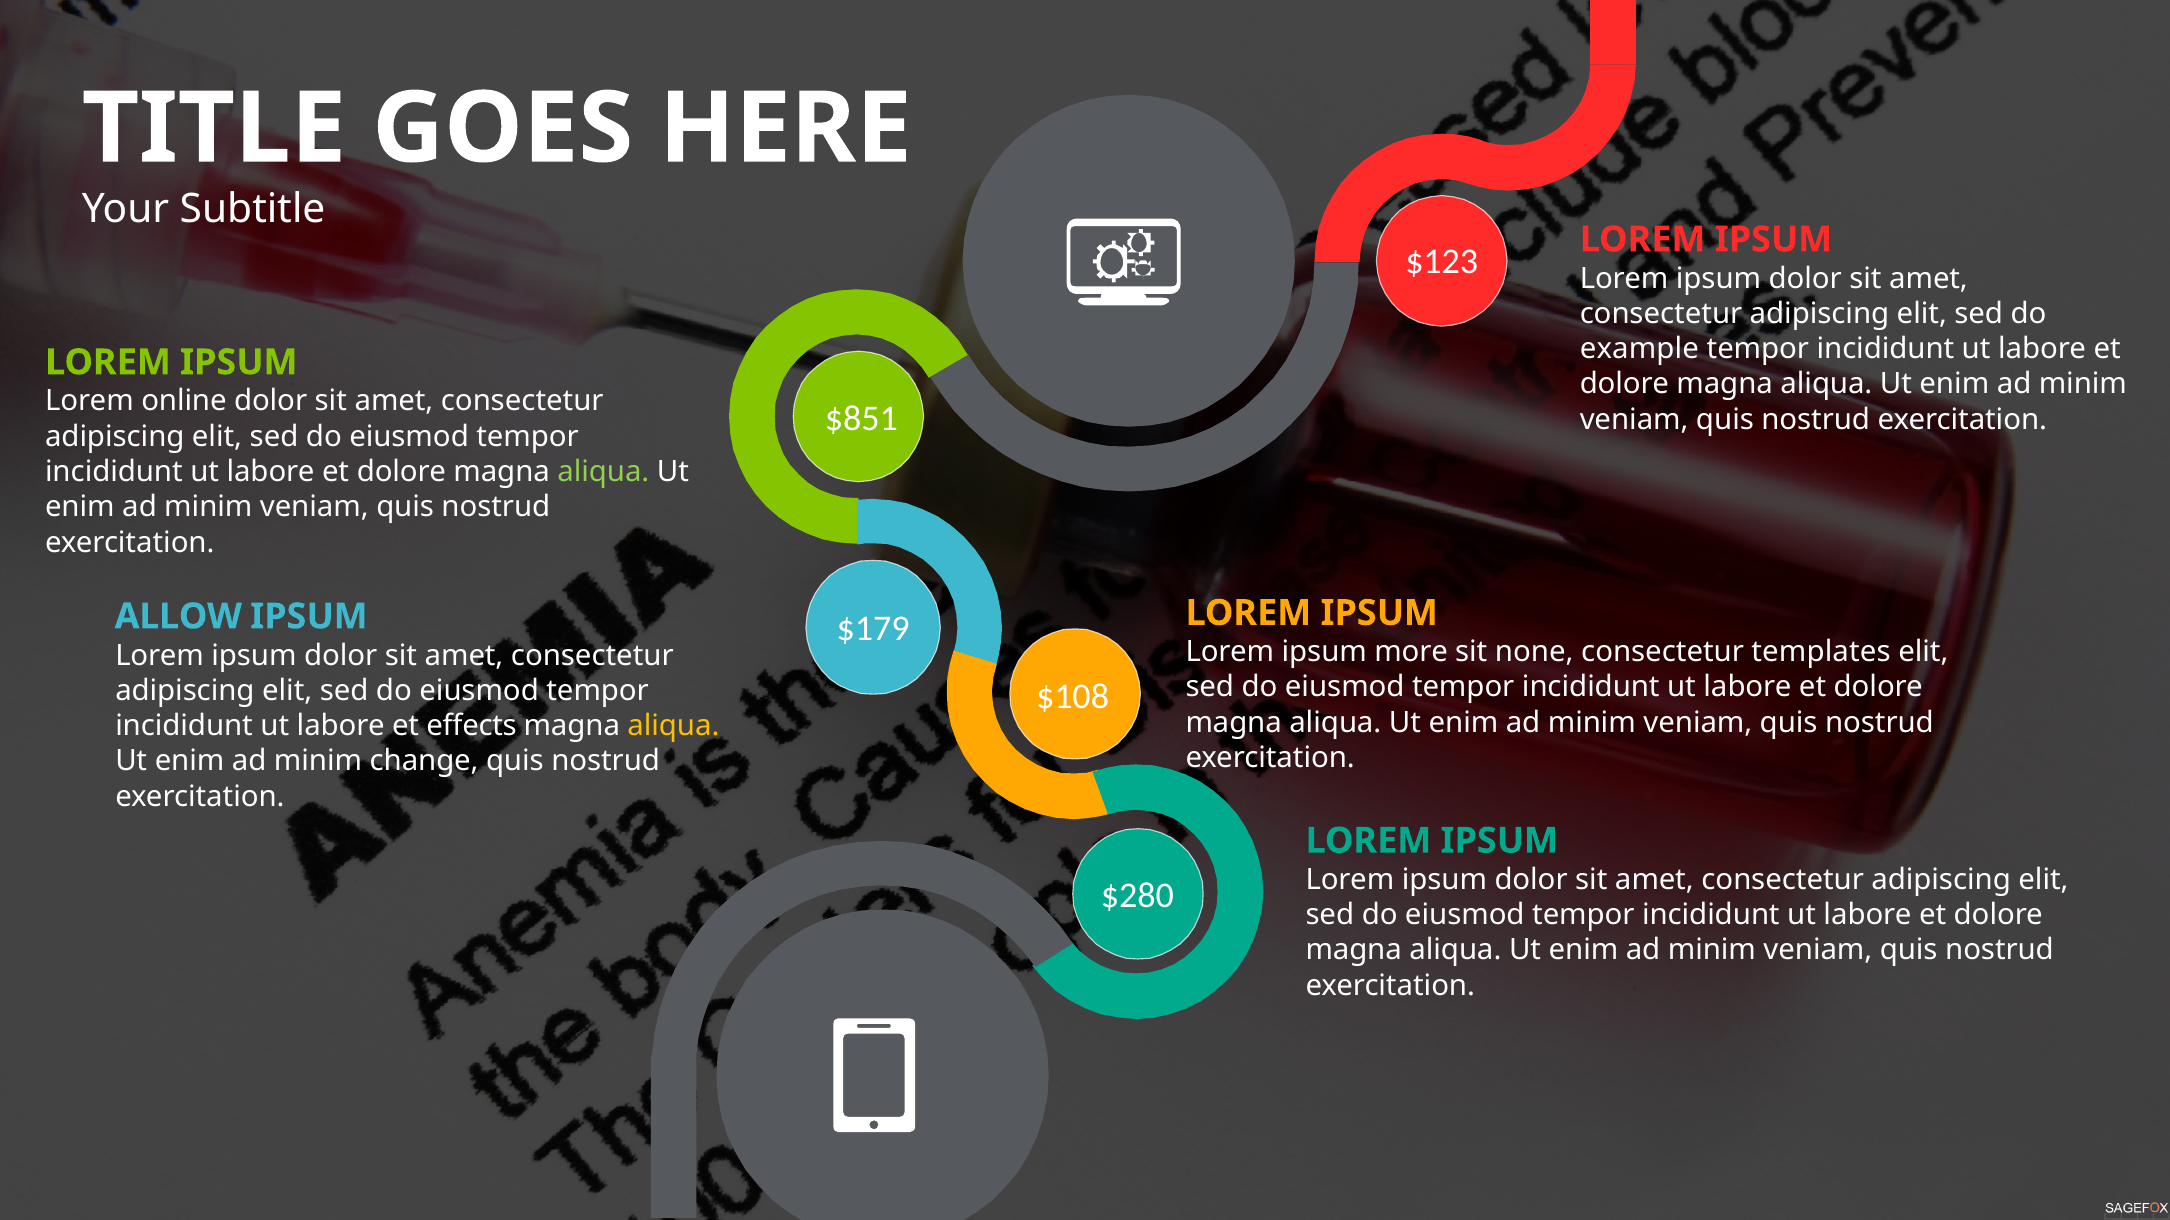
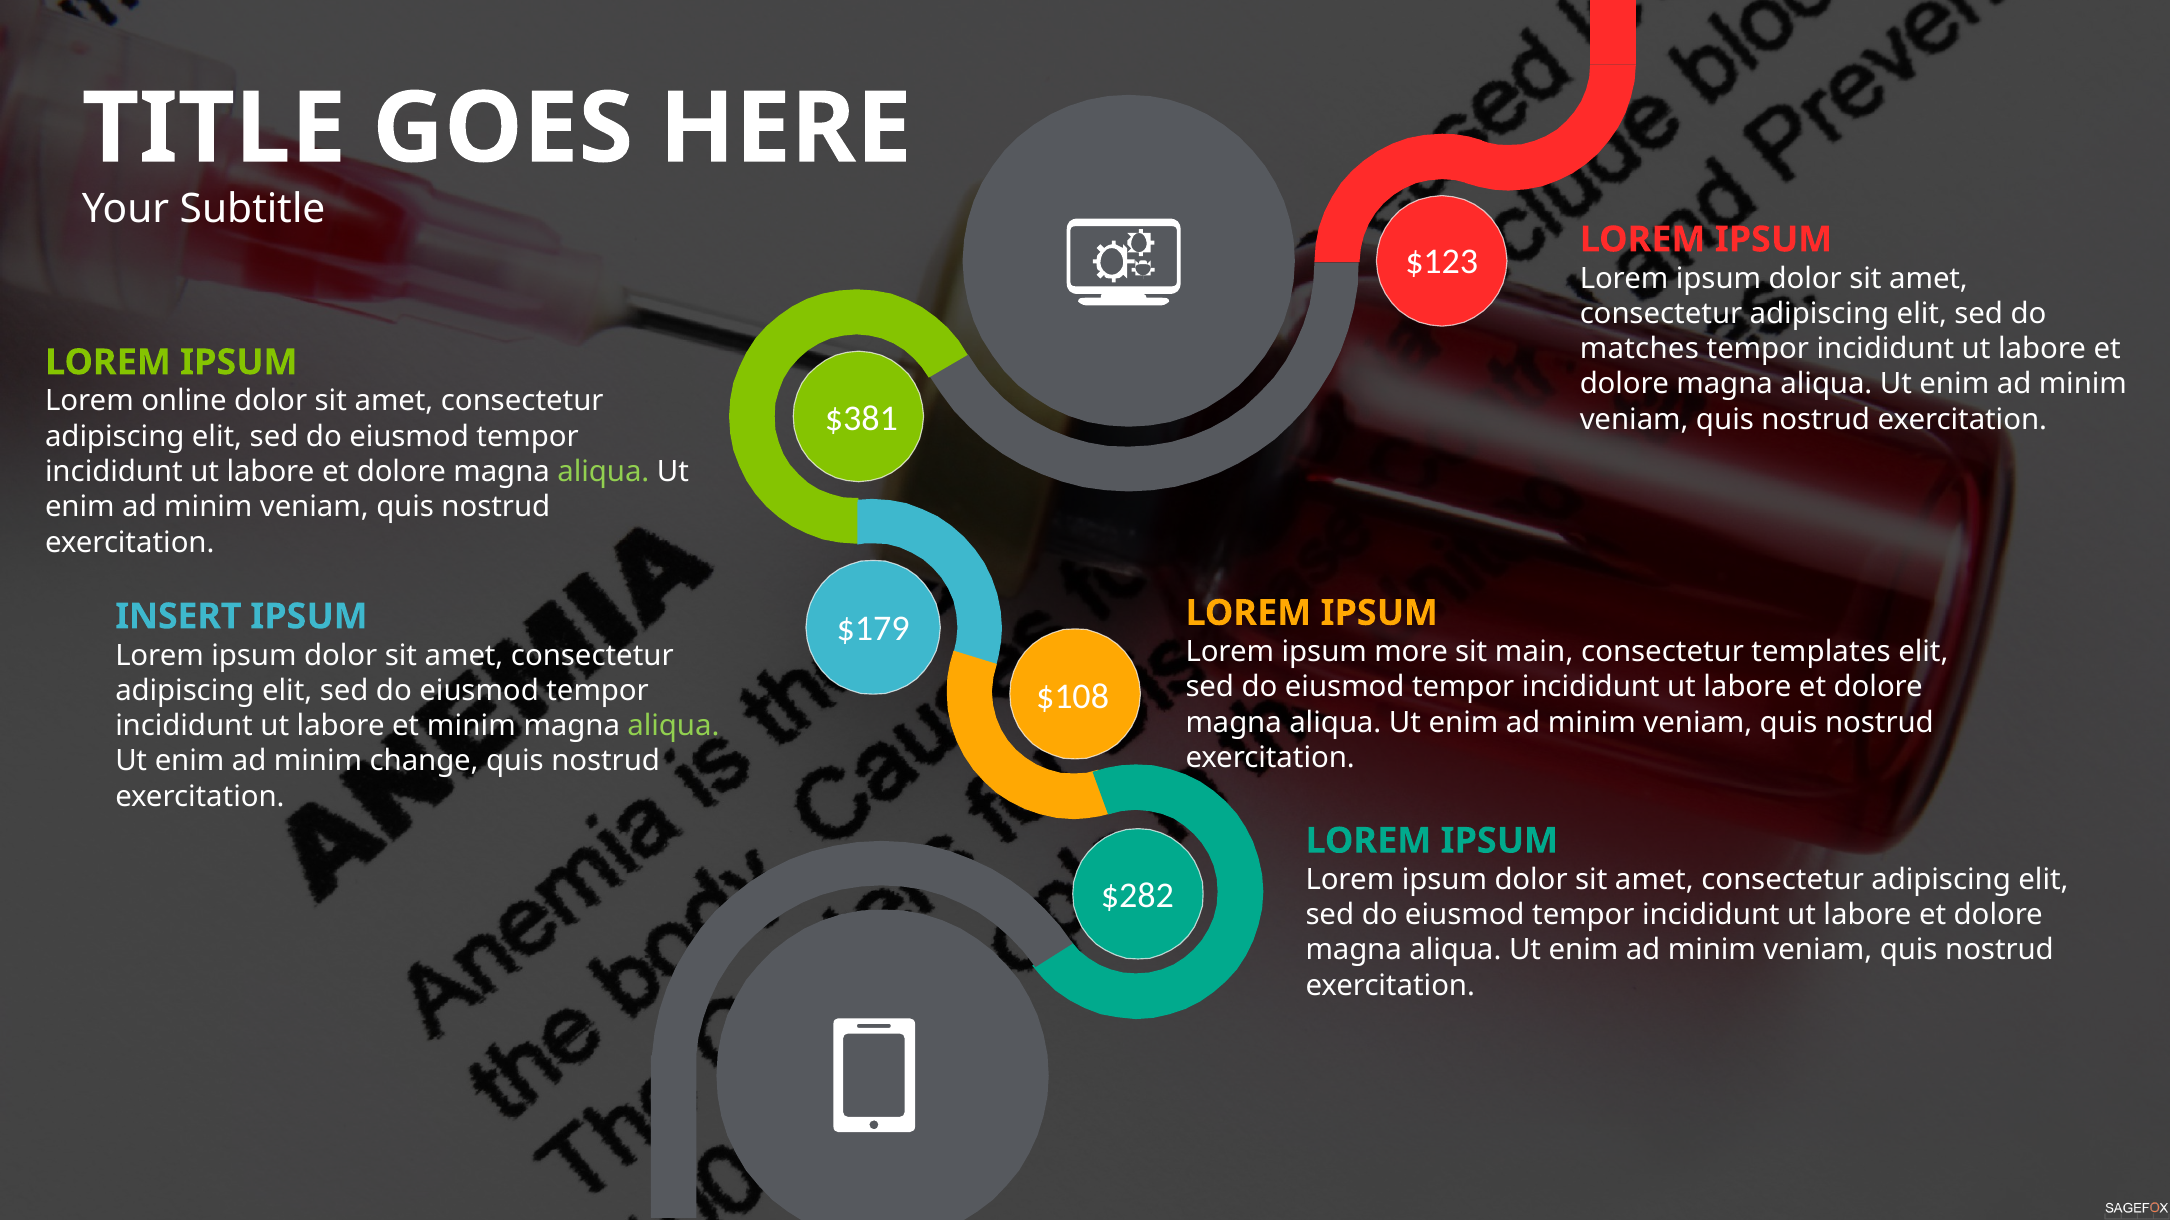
example: example -> matches (1639, 349)
$851: $851 -> $381 (861, 419)
ALLOW: ALLOW -> INSERT (178, 617)
none: none -> main (1534, 652)
et effects: effects -> minim (471, 726)
aliqua colour: yellow -> light green (673, 726)
$280: $280 -> $282 (1137, 896)
